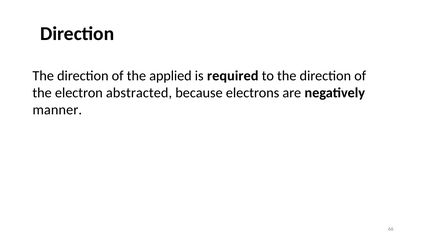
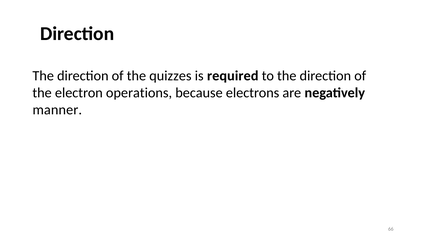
applied: applied -> quizzes (170, 76)
abstracted: abstracted -> operations (139, 93)
